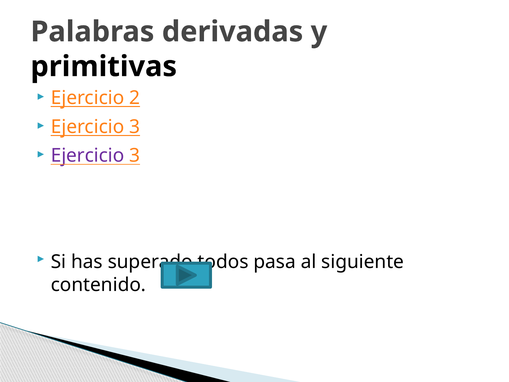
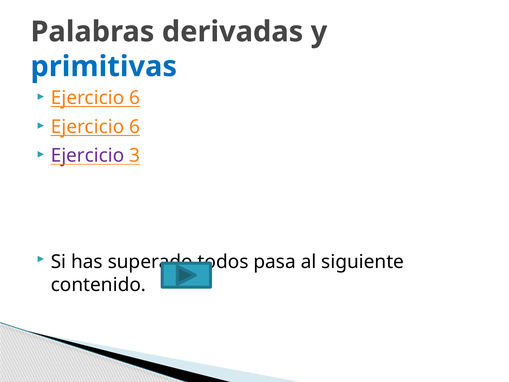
primitivas colour: black -> blue (104, 67)
2: 2 -> 6 (135, 98)
3: 3 -> 6 (135, 127)
